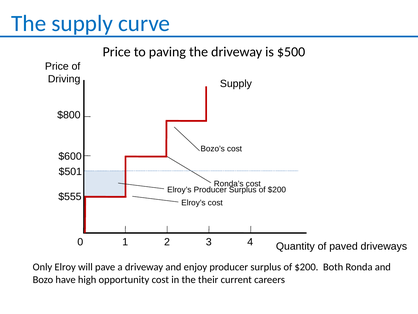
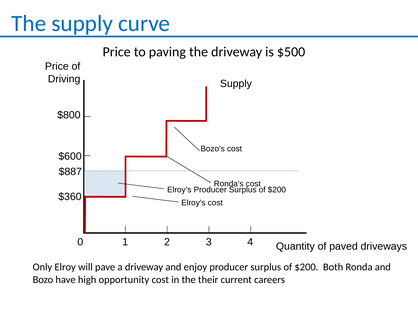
$501: $501 -> $887 (70, 172)
$555: $555 -> $360 (70, 196)
